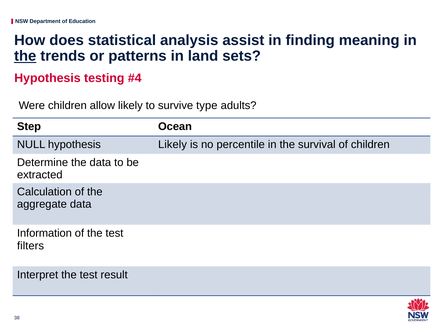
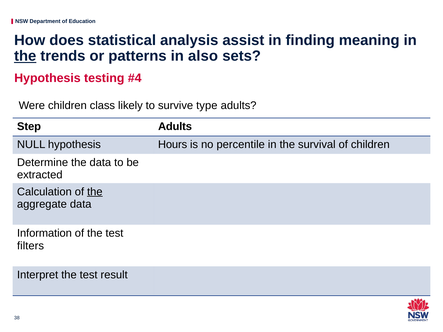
land: land -> also (203, 56)
allow: allow -> class (102, 106)
Step Ocean: Ocean -> Adults (175, 127)
hypothesis Likely: Likely -> Hours (173, 145)
the underline: none -> present (95, 192)
